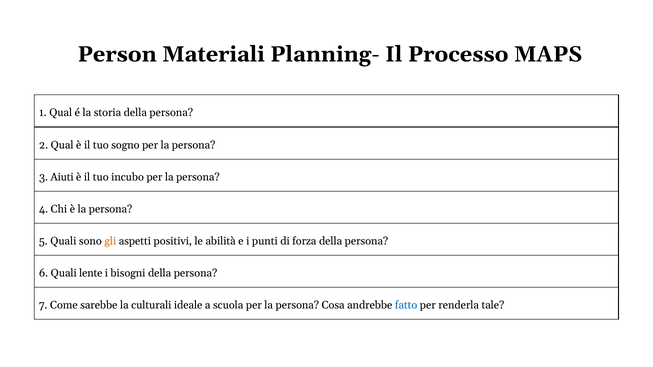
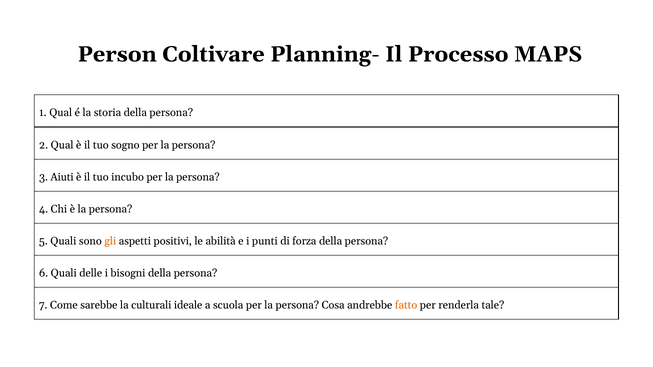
Materiali: Materiali -> Coltivare (213, 54)
lente: lente -> delle (91, 273)
fatto colour: blue -> orange (406, 306)
